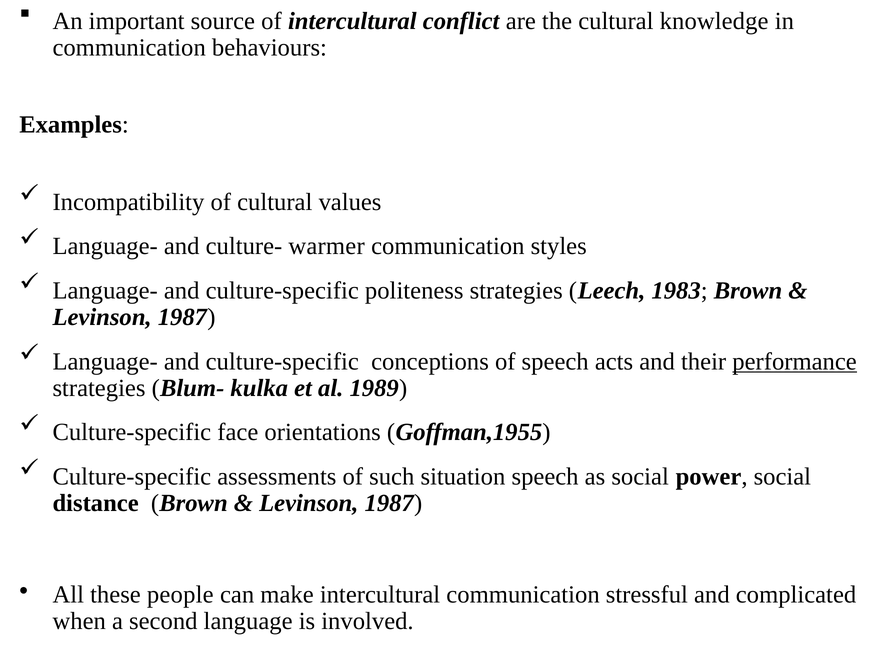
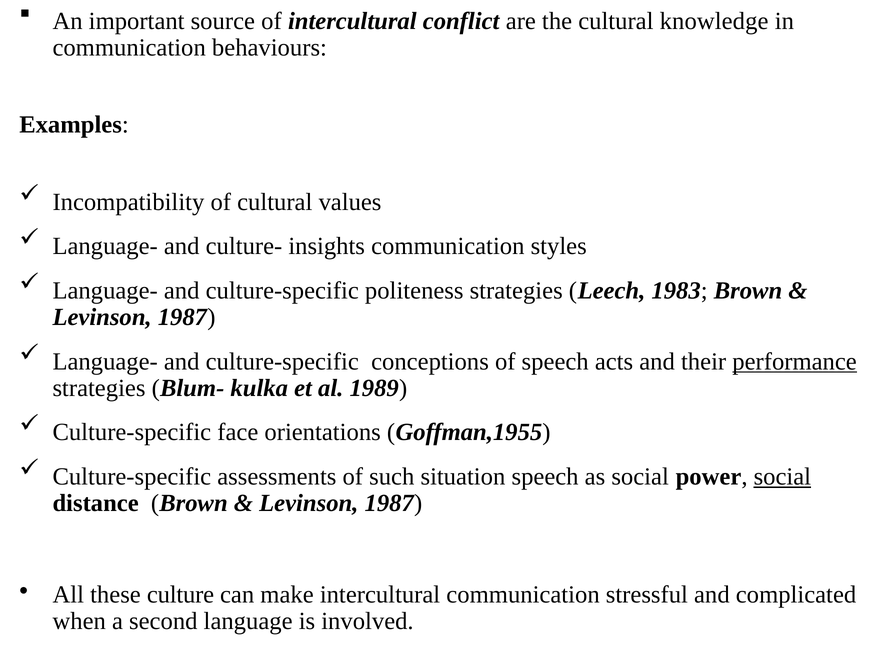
warmer: warmer -> insights (327, 246)
social underline: none -> present (782, 476)
people: people -> culture (181, 594)
